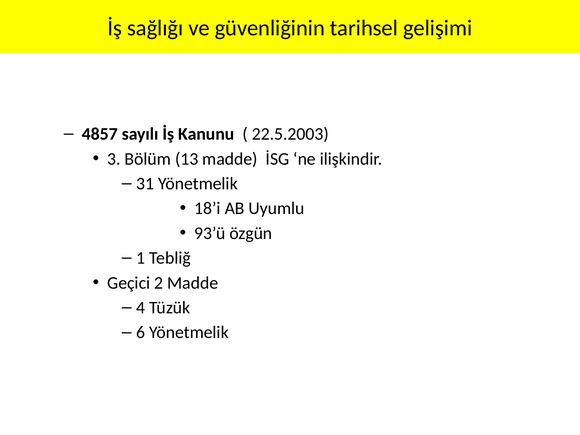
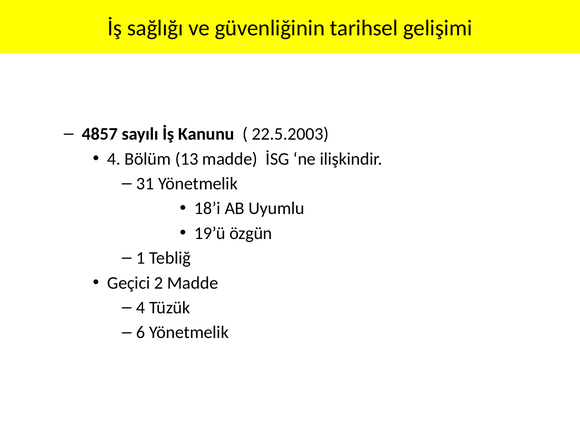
3: 3 -> 4 (114, 159)
93’ü: 93’ü -> 19’ü (210, 233)
